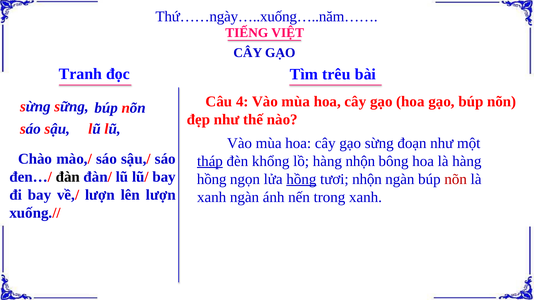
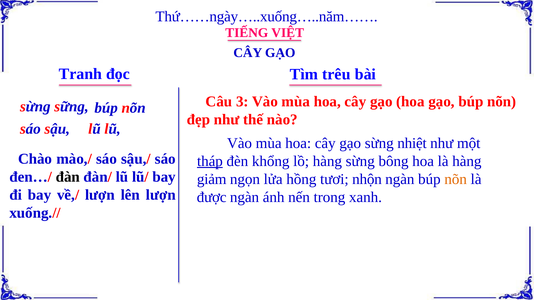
4: 4 -> 3 (242, 102)
đoạn: đoạn -> nhiệt (412, 143)
hàng nhộn: nhộn -> sừng (360, 161)
hồng: hồng -> giảm (212, 179)
hồng underline: present -> none (301, 179)
nõn colour: red -> orange (456, 179)
xanh: xanh -> được (212, 197)
